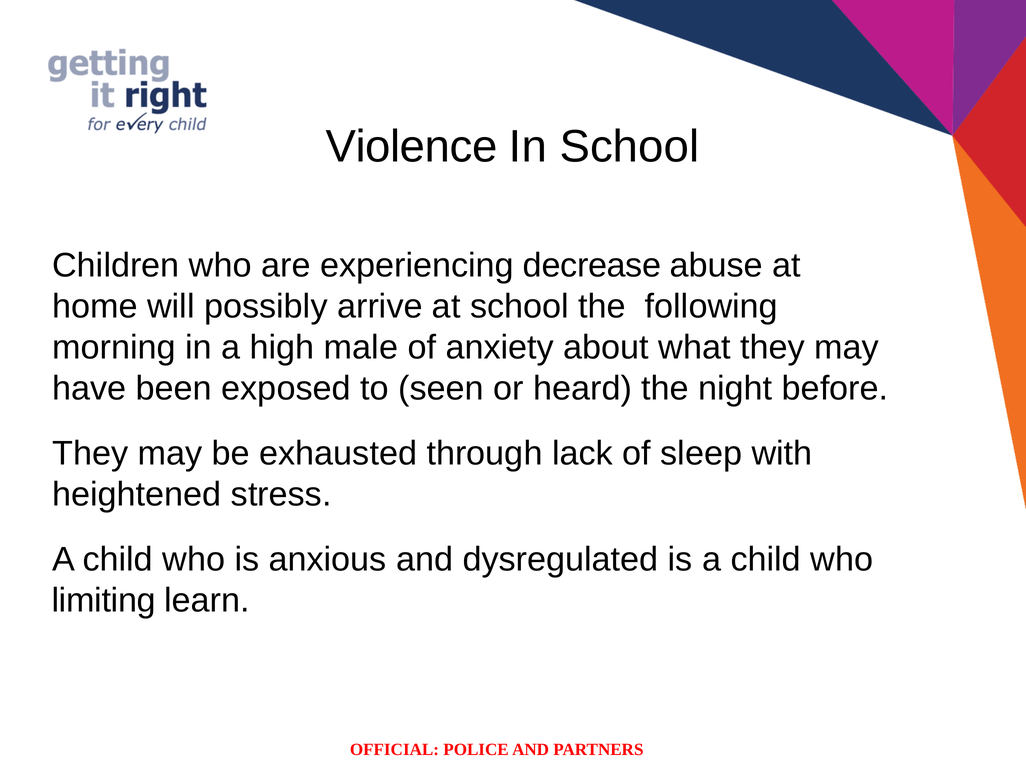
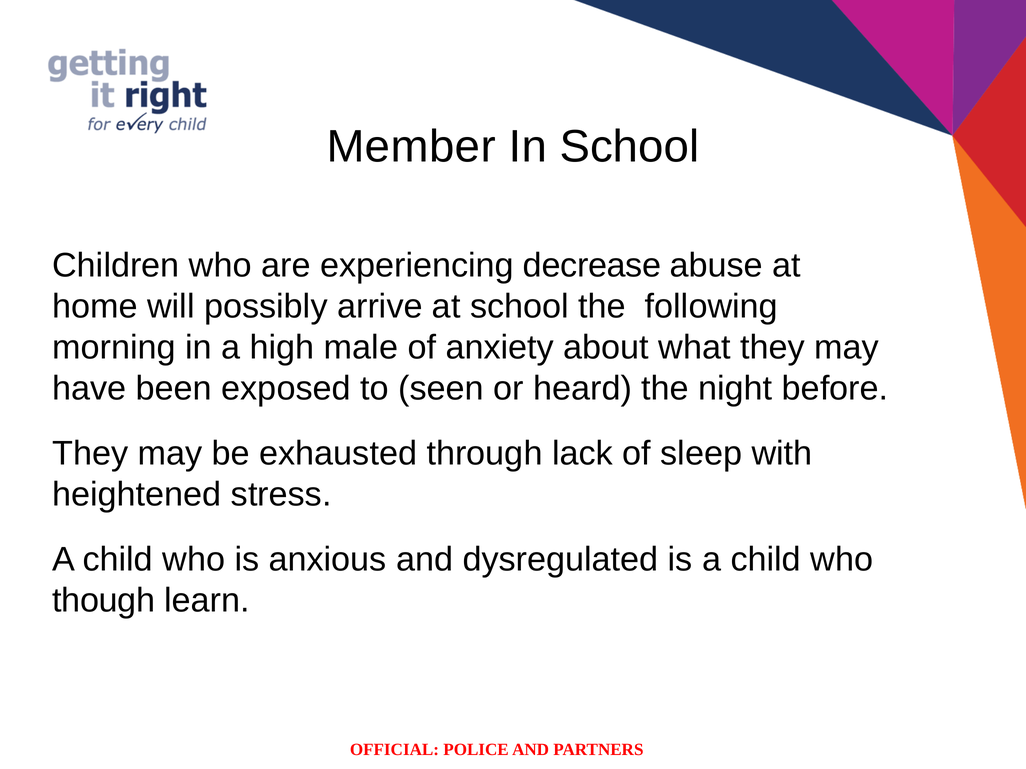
Violence: Violence -> Member (411, 147)
limiting: limiting -> though (104, 601)
